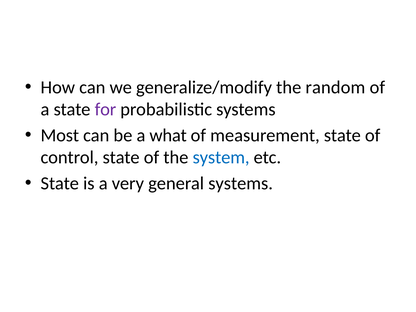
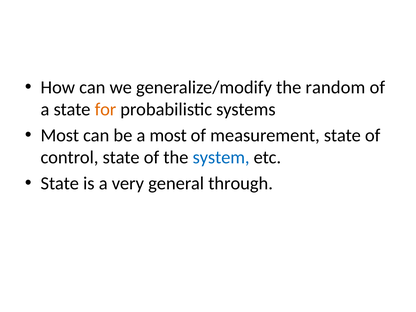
for colour: purple -> orange (105, 109)
a what: what -> most (168, 135)
general systems: systems -> through (241, 183)
